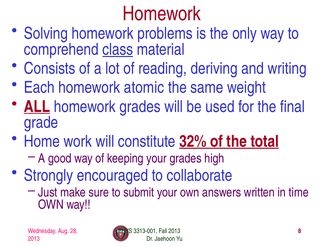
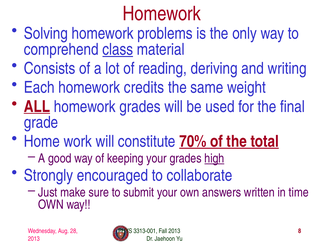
atomic: atomic -> credits (144, 87)
32%: 32% -> 70% (193, 141)
high underline: none -> present (214, 158)
